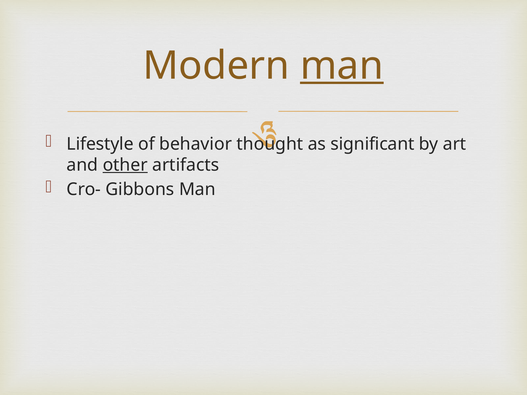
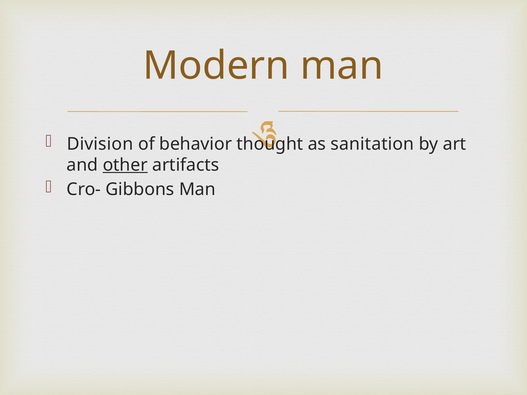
man underline: present -> none (342, 66)
Lifestyle: Lifestyle -> Division (100, 144)
significant: significant -> sanitation (372, 144)
